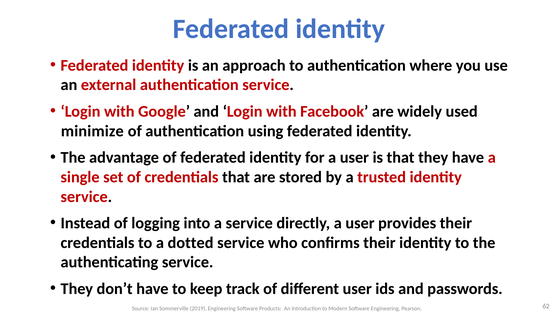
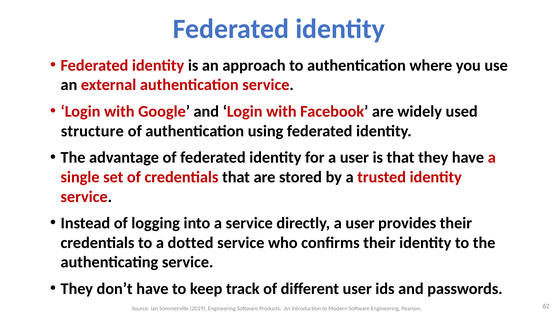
minimize: minimize -> structure (92, 131)
